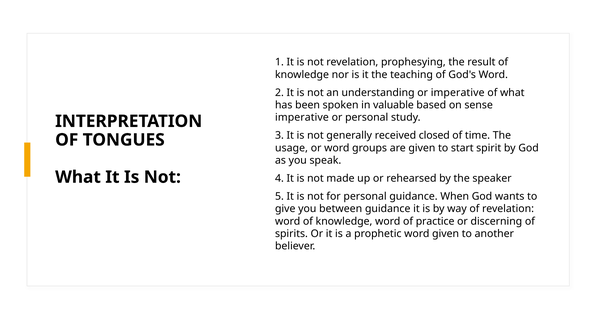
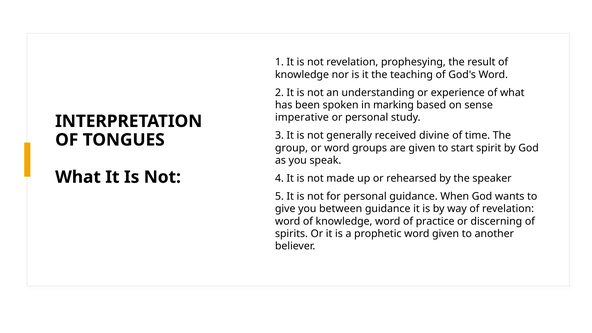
or imperative: imperative -> experience (458, 93)
valuable: valuable -> marking (393, 105)
closed: closed -> divine (434, 135)
usage: usage -> group (292, 148)
